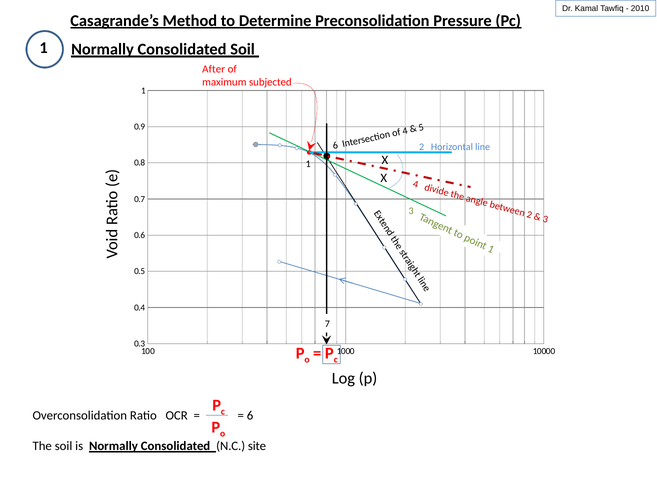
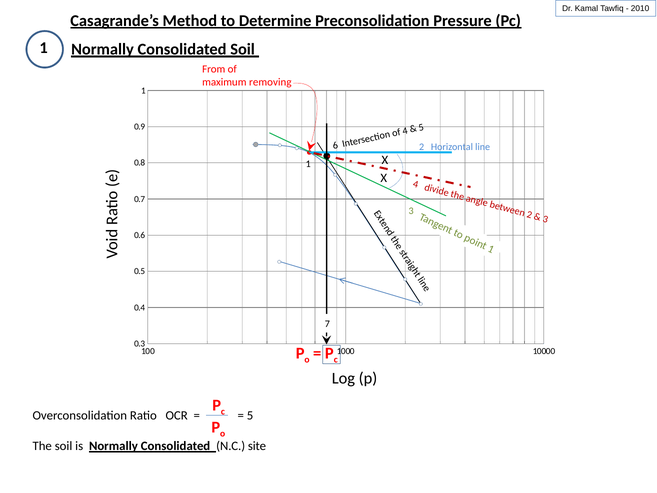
After: After -> From (214, 69)
subjected: subjected -> removing (270, 82)
6: 6 -> 5 (250, 415)
